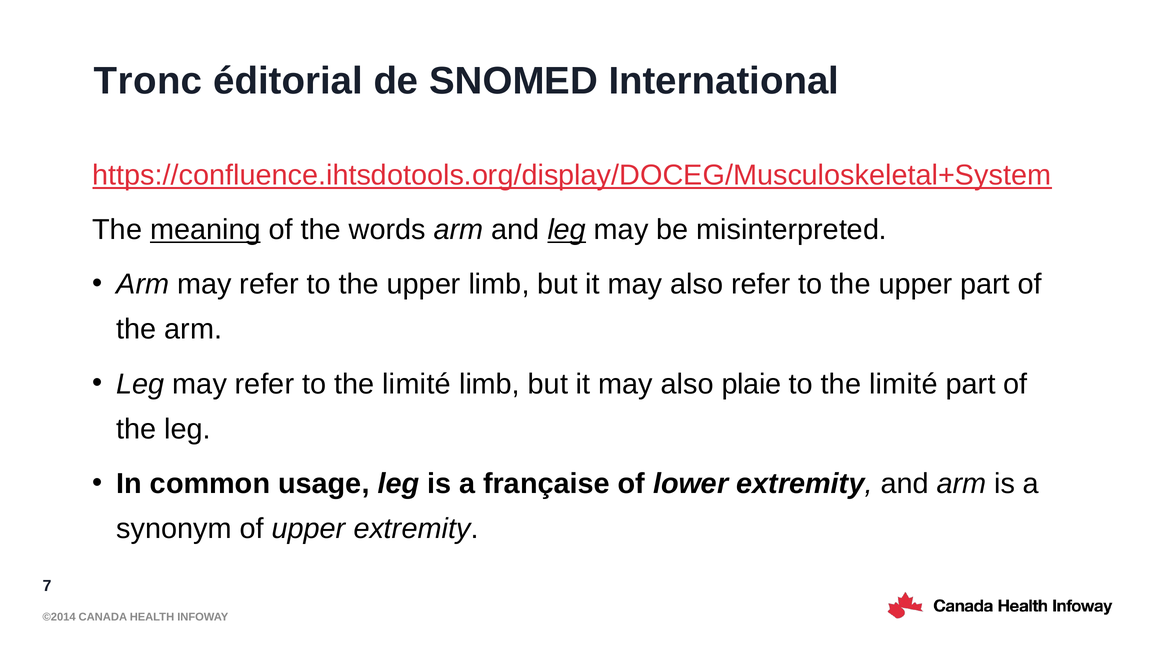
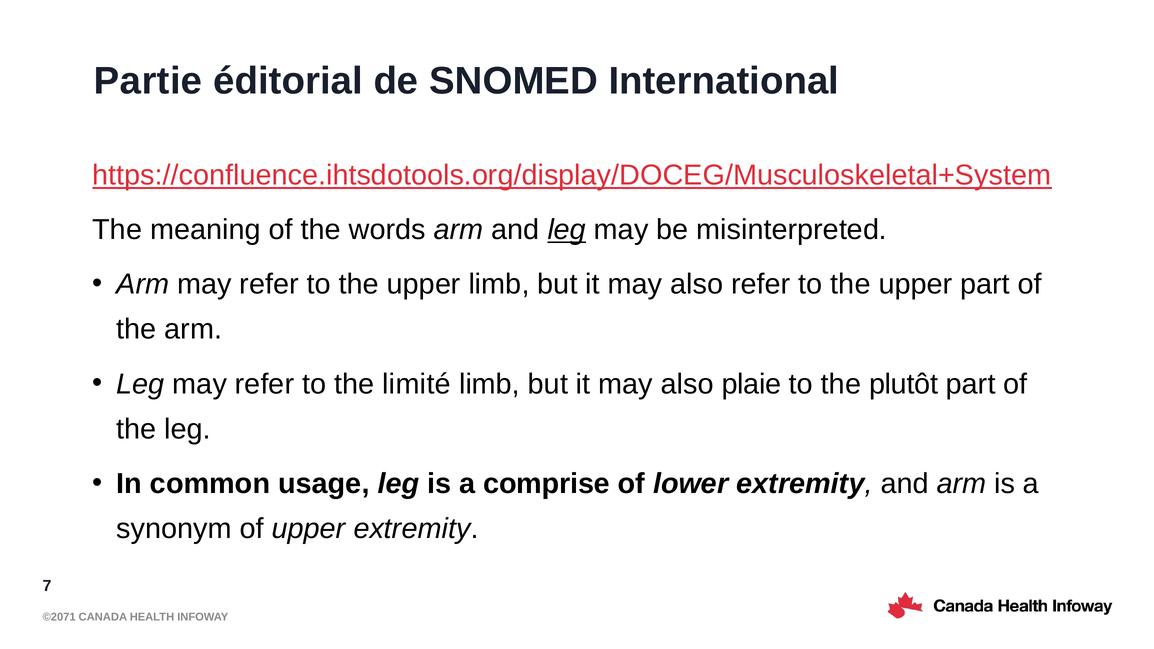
Tronc: Tronc -> Partie (148, 81)
meaning underline: present -> none (205, 230)
limité: limité -> plutôt (904, 384)
française: française -> comprise (547, 484)
©2014: ©2014 -> ©2071 (59, 617)
